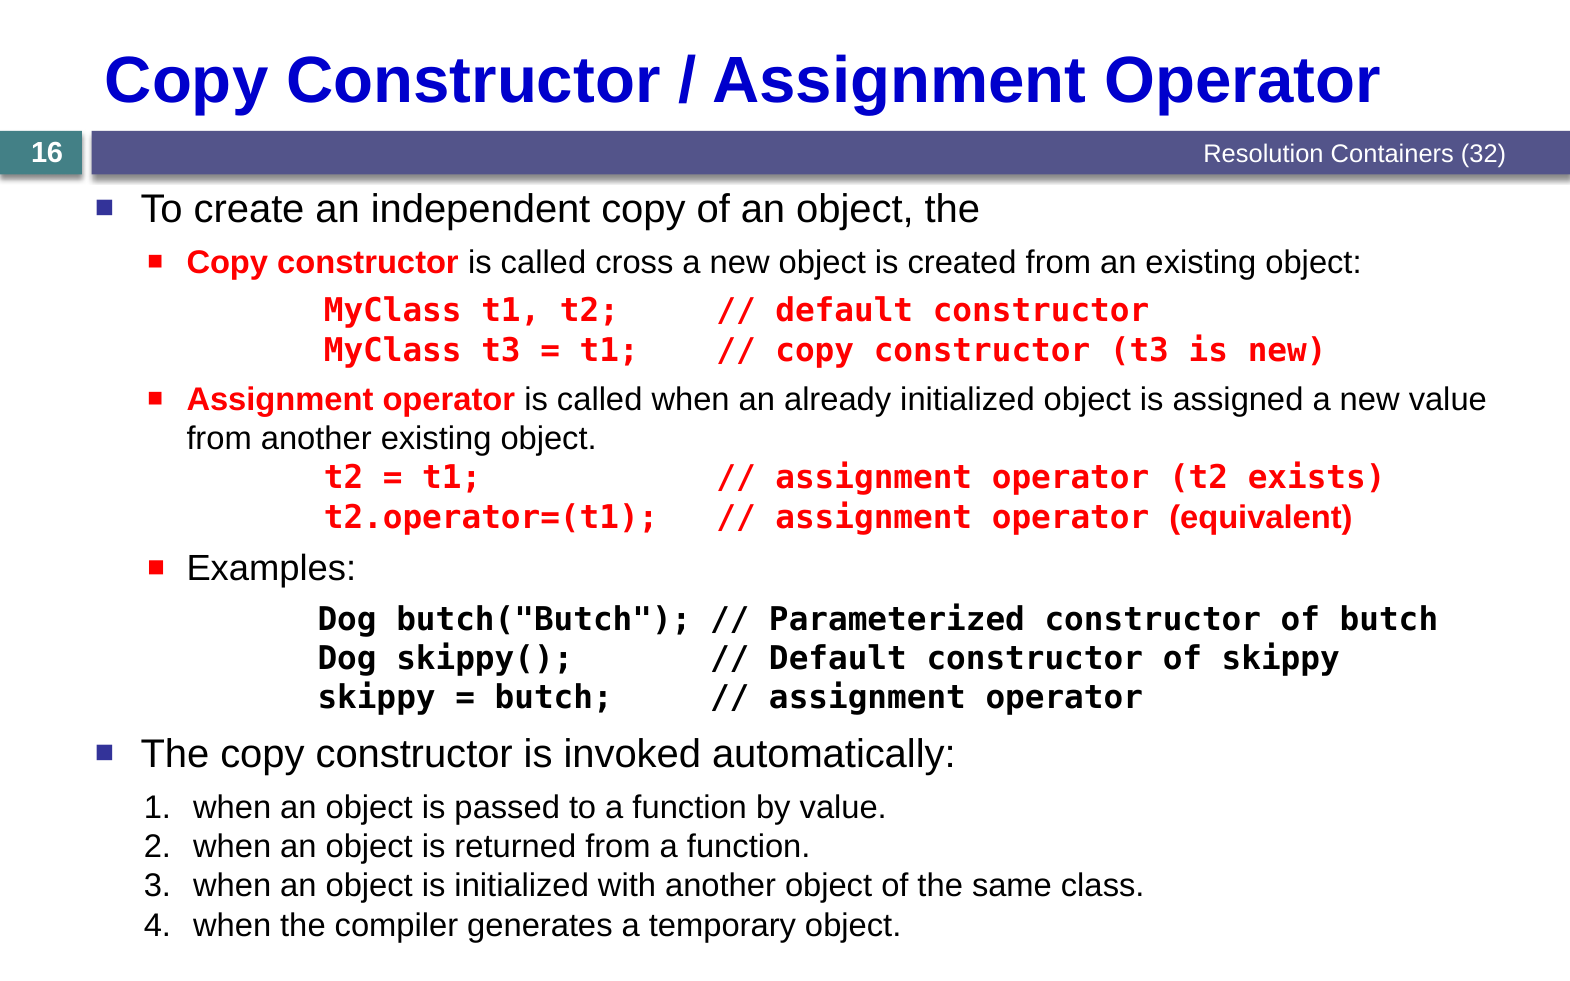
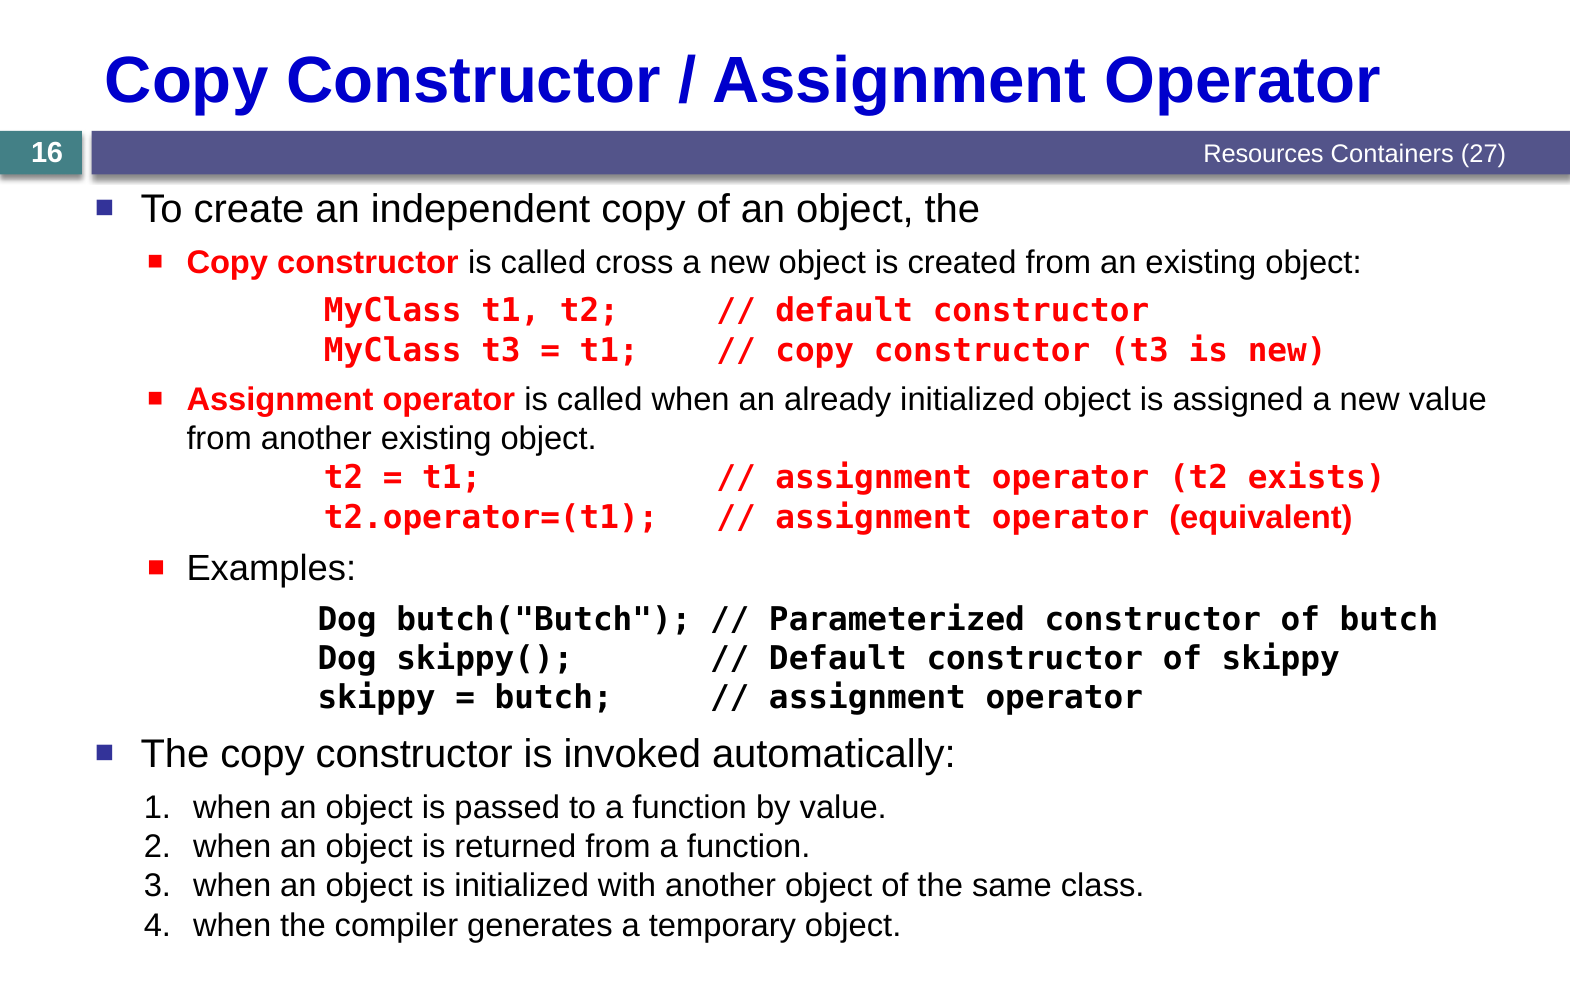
Resolution: Resolution -> Resources (1264, 155)
32: 32 -> 27 (1484, 155)
